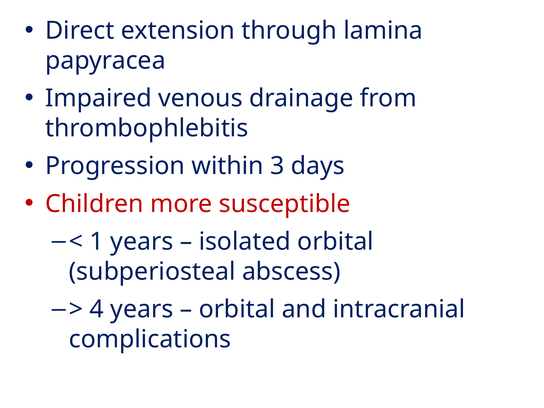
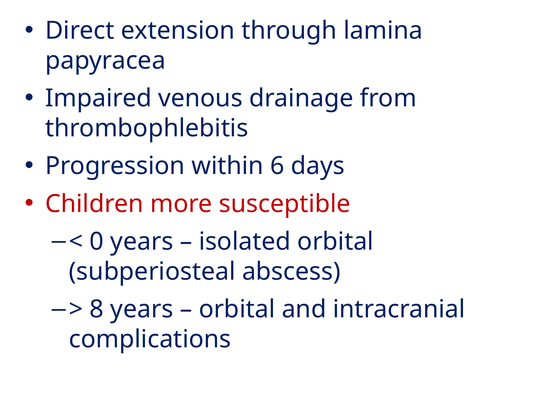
3: 3 -> 6 (277, 166)
1: 1 -> 0 (97, 242)
4: 4 -> 8 (97, 309)
